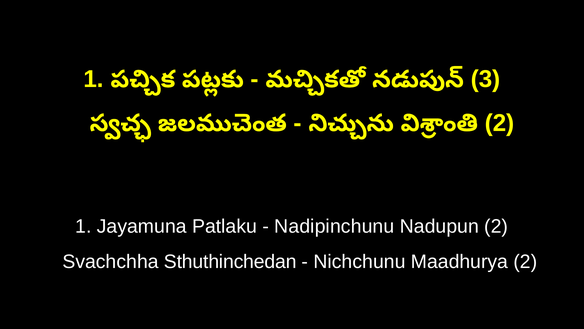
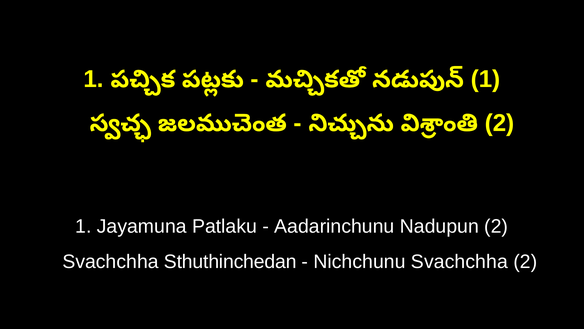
3: 3 -> 1 (486, 79)
Nadipinchunu: Nadipinchunu -> Aadarinchunu (334, 226)
Nichchunu Maadhurya: Maadhurya -> Svachchha (459, 261)
